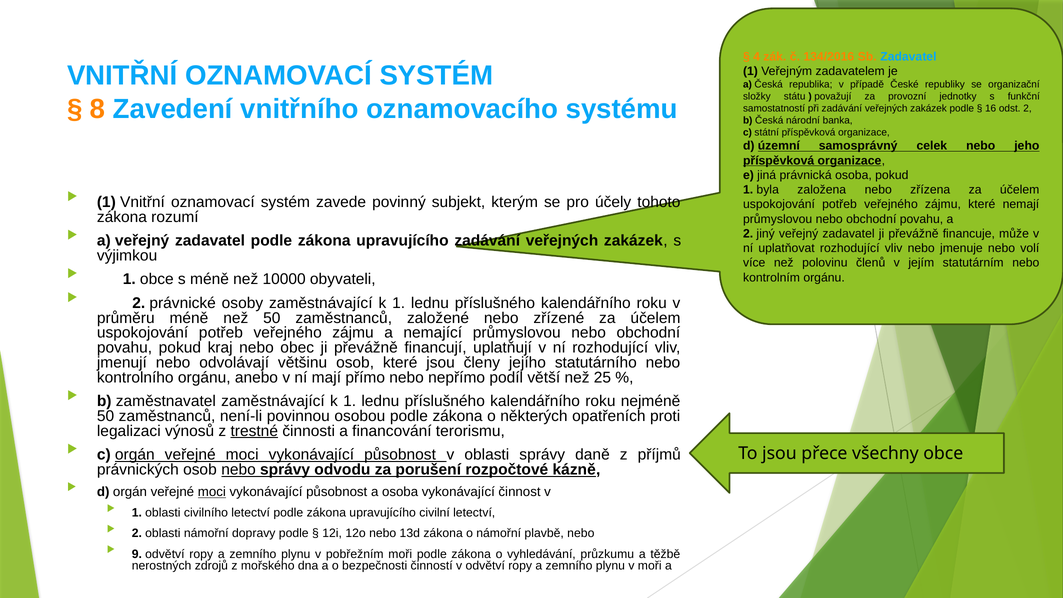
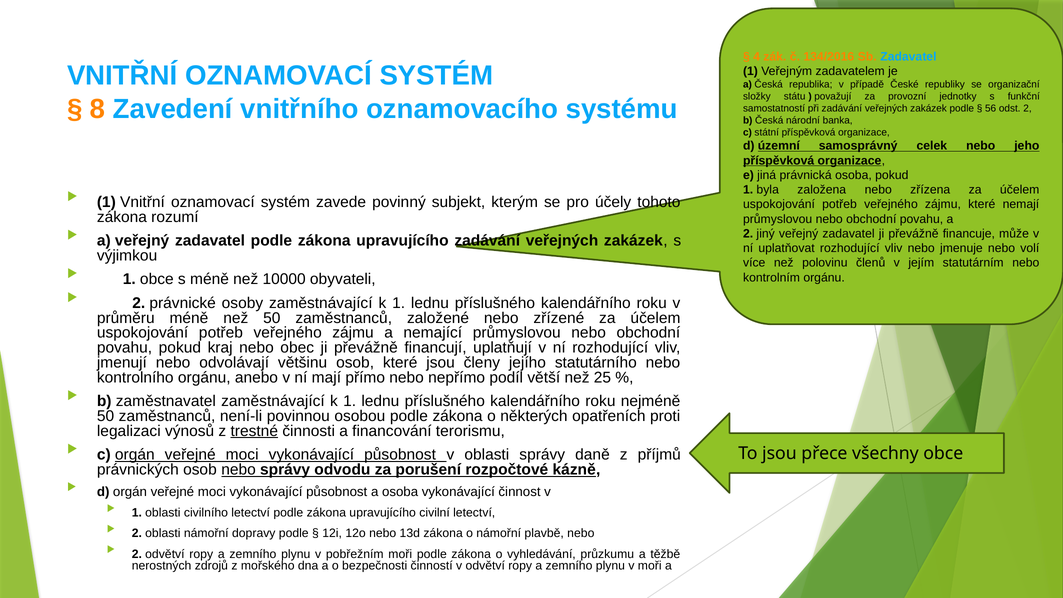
16: 16 -> 56 (991, 108)
moci underline: present -> none (212, 492)
9: 9 -> 2 (137, 554)
